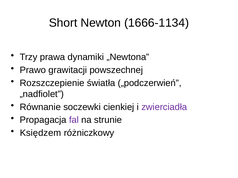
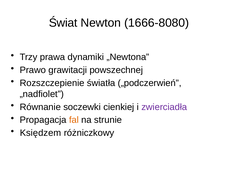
Short: Short -> Świat (63, 23)
1666-1134: 1666-1134 -> 1666-8080 (157, 23)
fal colour: purple -> orange (74, 120)
